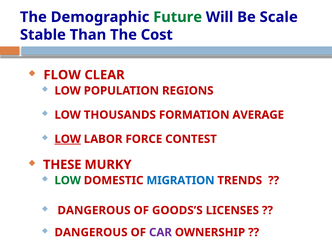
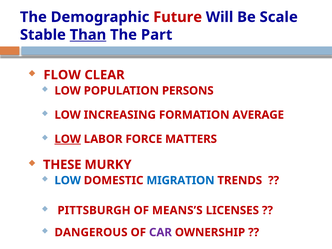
Future colour: green -> red (178, 17)
Than underline: none -> present (88, 35)
Cost: Cost -> Part (157, 35)
REGIONS: REGIONS -> PERSONS (188, 91)
THOUSANDS: THOUSANDS -> INCREASING (120, 115)
CONTEST: CONTEST -> MATTERS (191, 139)
LOW colour: green -> blue (68, 180)
DANGEROUS: DANGEROUS -> PITTSBURGH (94, 210)
GOODS’S: GOODS’S -> MEANS’S (177, 210)
